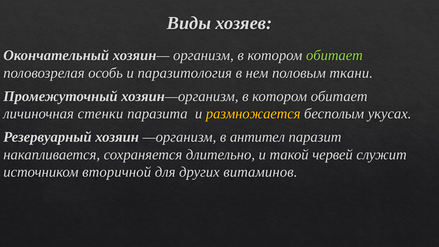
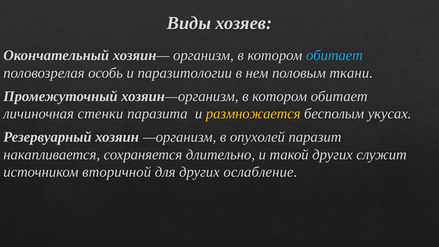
обитает colour: light green -> light blue (334, 55)
паразитология: паразитология -> паразитологии (185, 73)
антител: антител -> опухолей (257, 137)
такой червей: червей -> других (333, 155)
витаминов: витаминов -> ослабление (260, 172)
